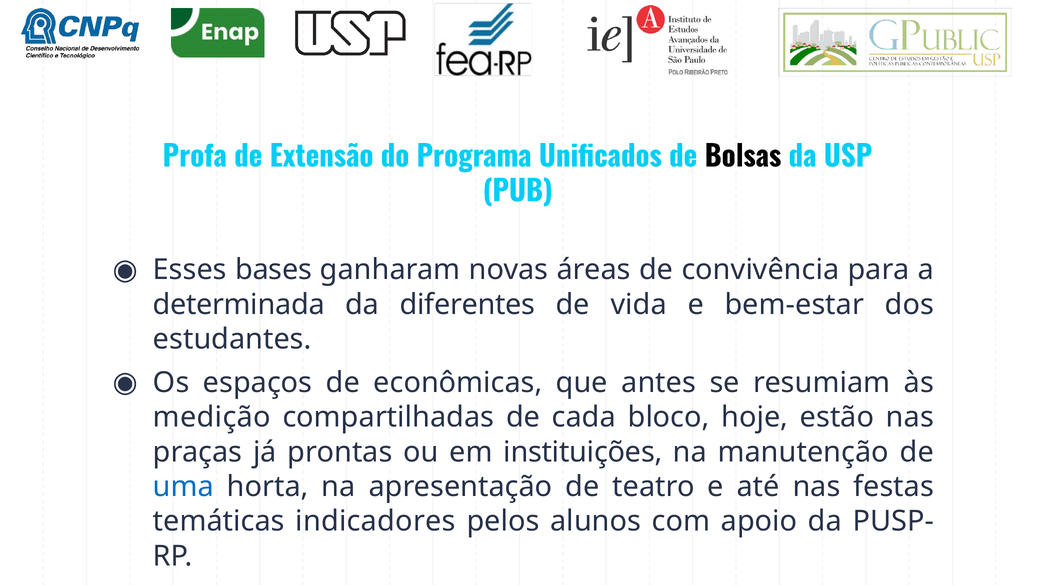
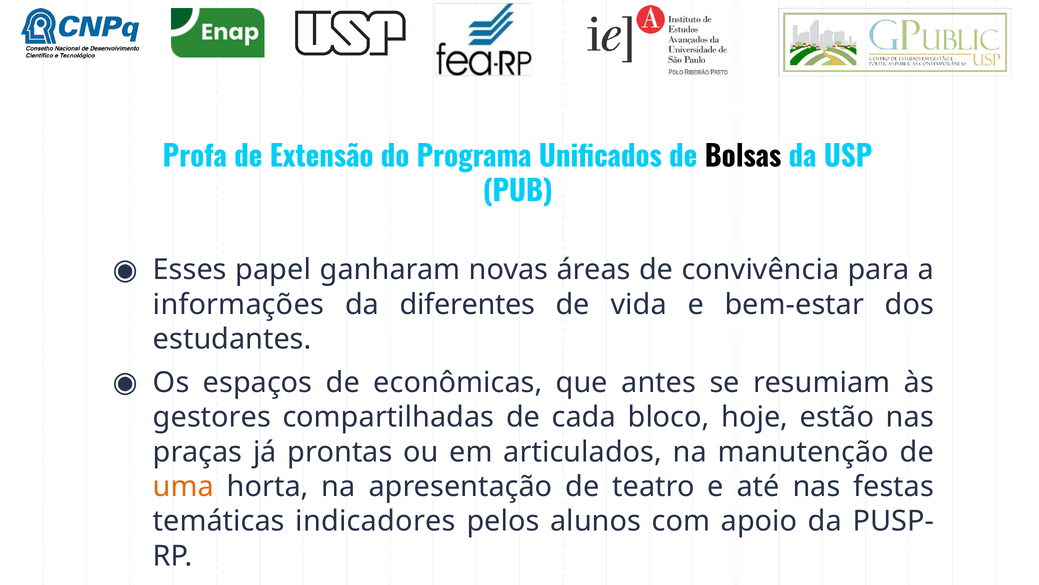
bases: bases -> papel (273, 270)
determinada: determinada -> informações (238, 304)
medição: medição -> gestores (212, 417)
instituições: instituições -> articulados (583, 452)
uma colour: blue -> orange (184, 486)
